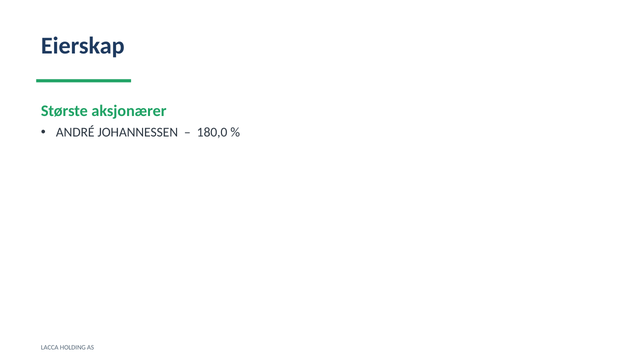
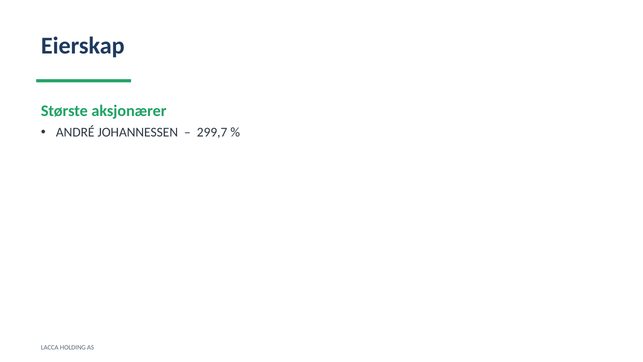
180,0: 180,0 -> 299,7 (212, 132)
